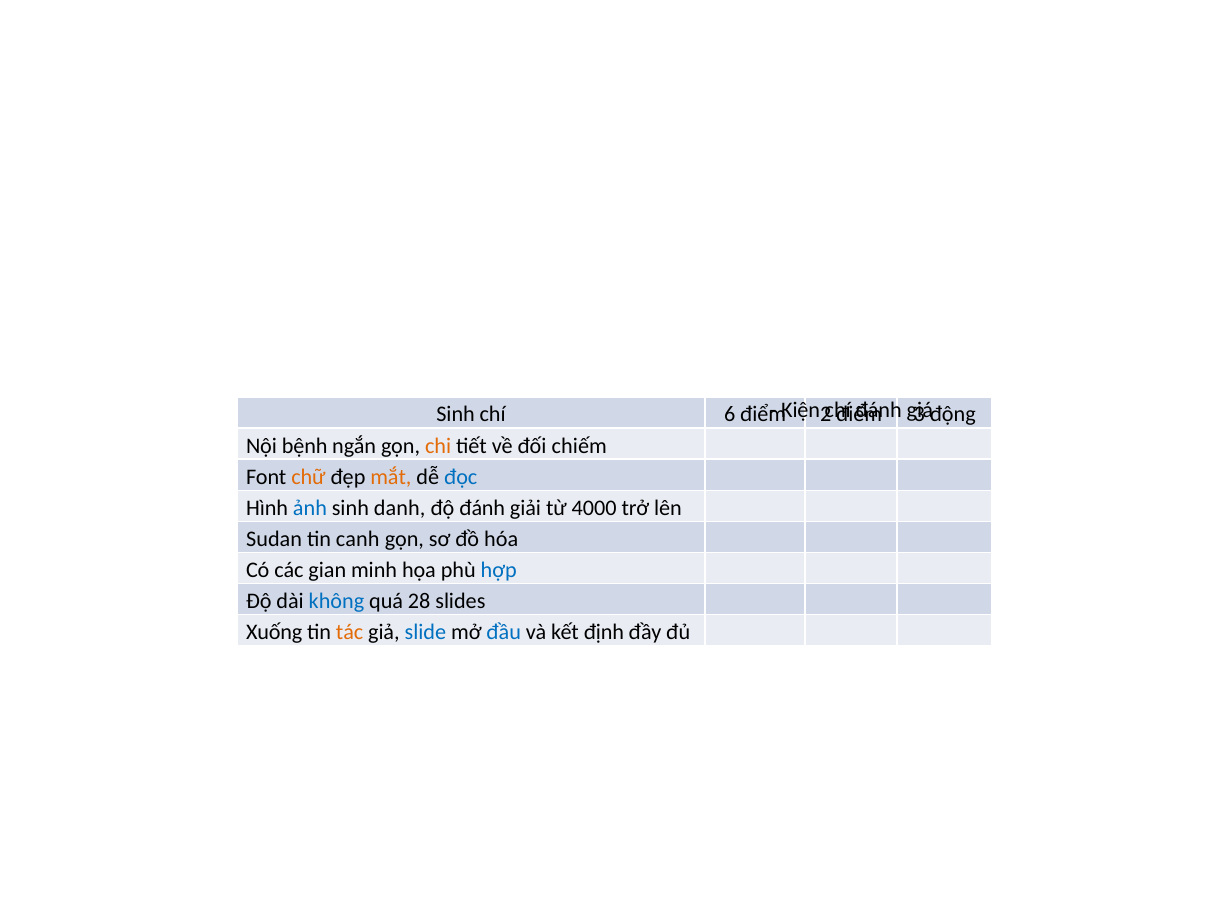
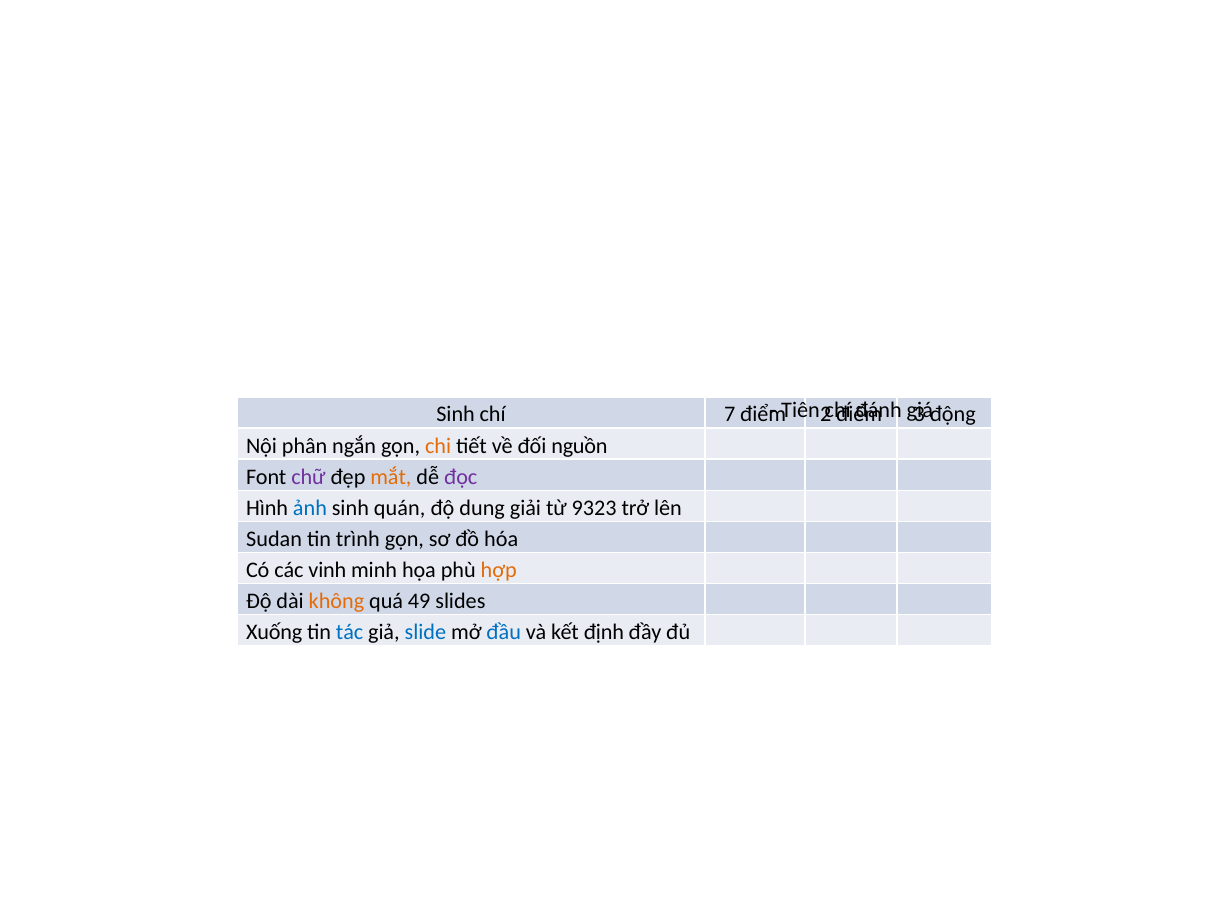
Kiện: Kiện -> Tiên (800, 410)
6: 6 -> 7 (730, 415)
bệnh: bệnh -> phân (305, 446)
chiếm: chiếm -> nguồn (579, 446)
chữ colour: orange -> purple (308, 477)
đọc colour: blue -> purple (461, 477)
danh: danh -> quán (400, 508)
độ đánh: đánh -> dung (482, 508)
4000: 4000 -> 9323 (594, 508)
canh: canh -> trình (358, 539)
gian: gian -> vinh (327, 570)
hợp colour: blue -> orange (499, 570)
không colour: blue -> orange (336, 601)
28: 28 -> 49 (419, 601)
tác colour: orange -> blue (350, 632)
